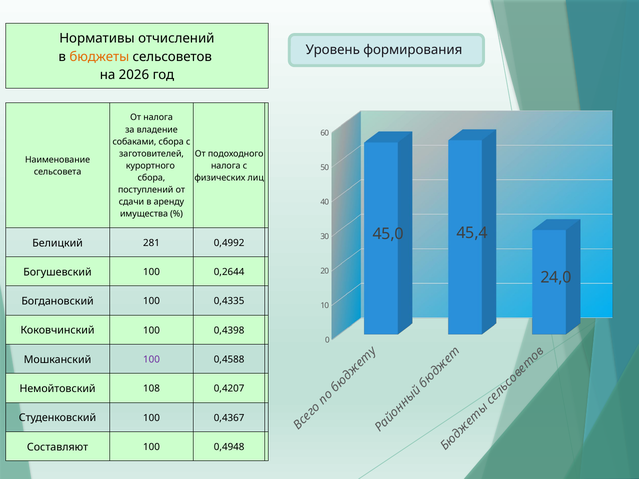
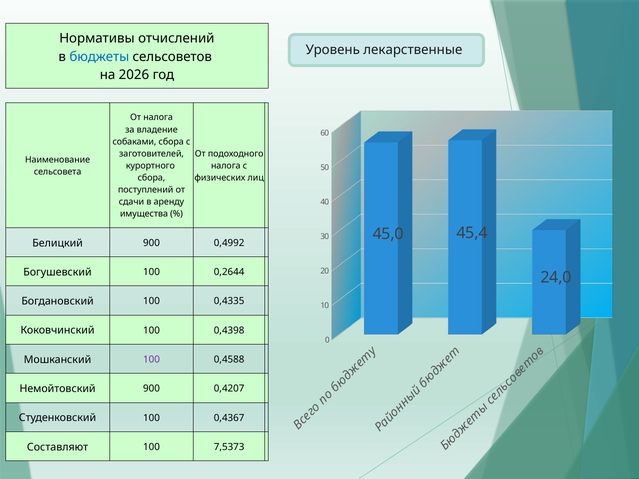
формирования: формирования -> лекарственные (413, 50)
бюджеты colour: orange -> blue (99, 57)
Белицкий 281: 281 -> 900 (151, 243)
Немойтовский 108: 108 -> 900 (151, 389)
0,4948: 0,4948 -> 7,5373 (229, 447)
